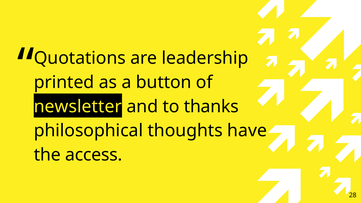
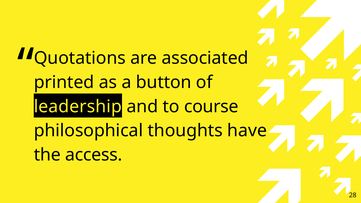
leadership: leadership -> associated (205, 58)
newsletter: newsletter -> leadership (78, 107)
thanks: thanks -> course (211, 107)
